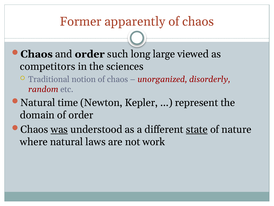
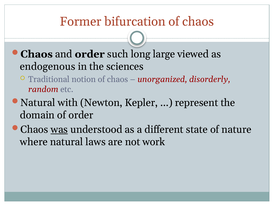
apparently: apparently -> bifurcation (135, 22)
competitors: competitors -> endogenous (48, 66)
time: time -> with (68, 102)
state underline: present -> none (197, 129)
